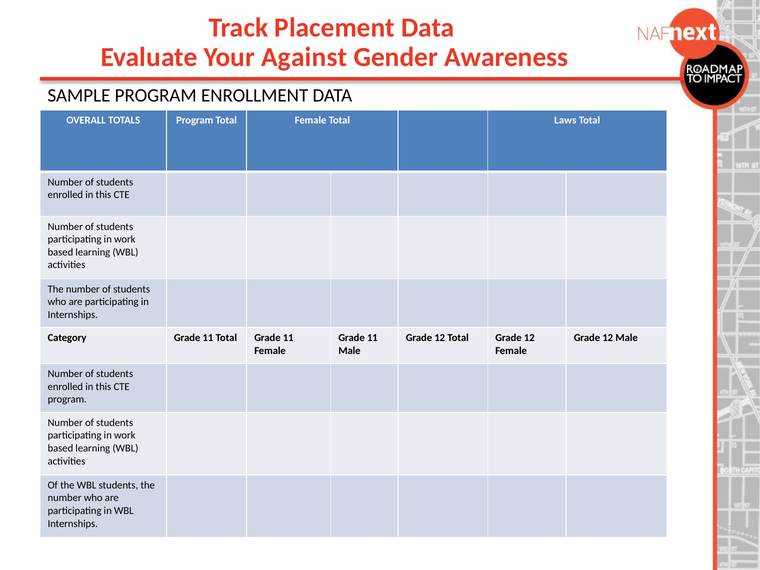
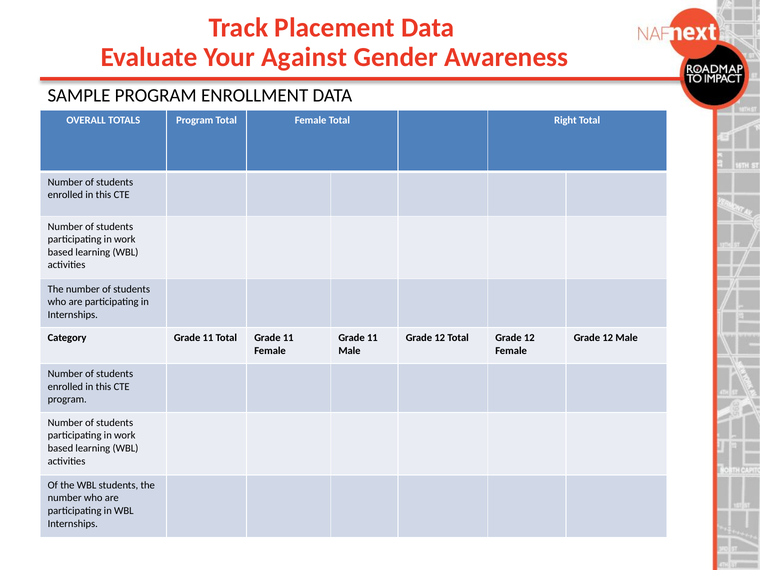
Laws: Laws -> Right (565, 120)
